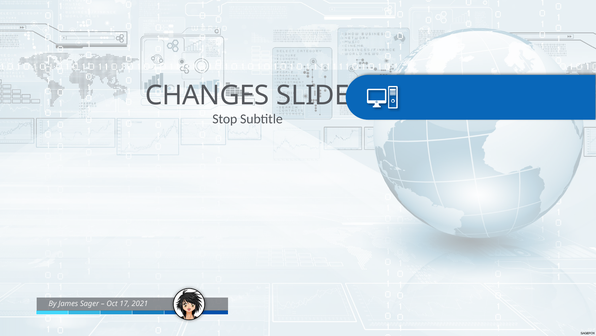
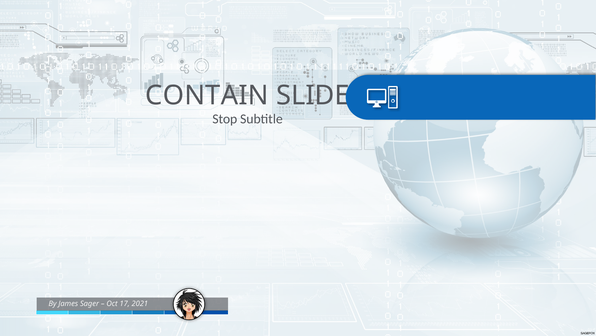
CHANGES: CHANGES -> CONTAIN (207, 95)
